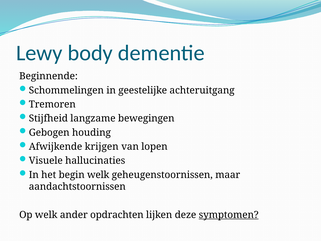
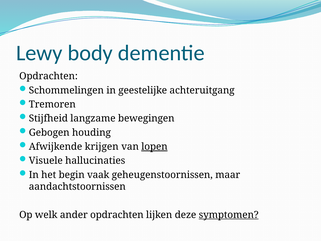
Beginnende: Beginnende -> Opdrachten (48, 76)
lopen underline: none -> present (154, 146)
begin welk: welk -> vaak (98, 175)
